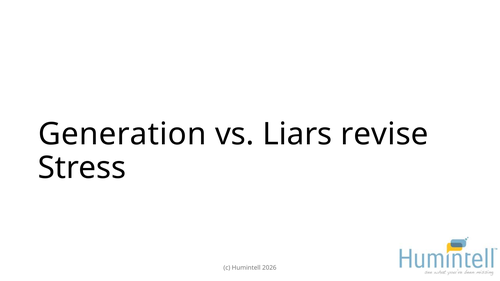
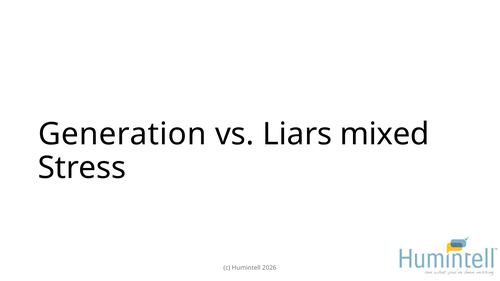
revise: revise -> mixed (385, 134)
